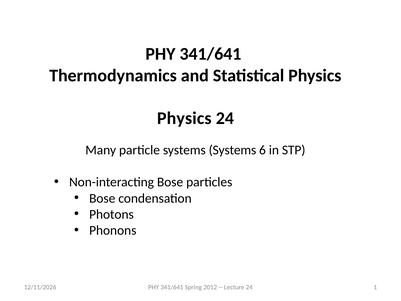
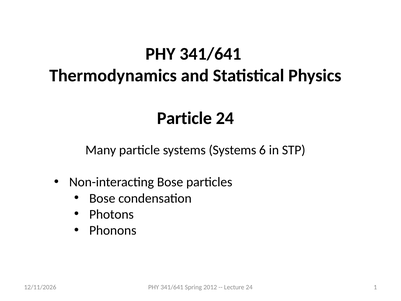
Physics: Physics -> Particle (184, 118)
